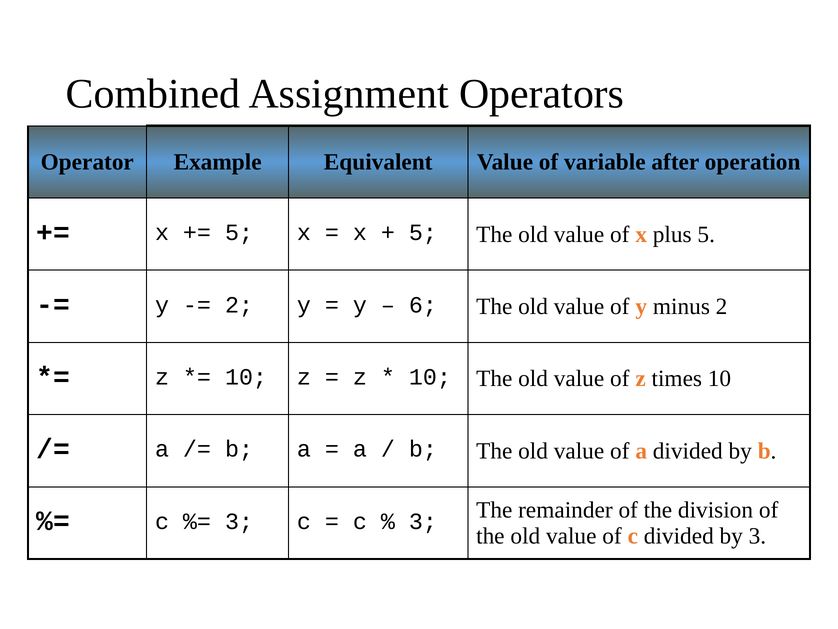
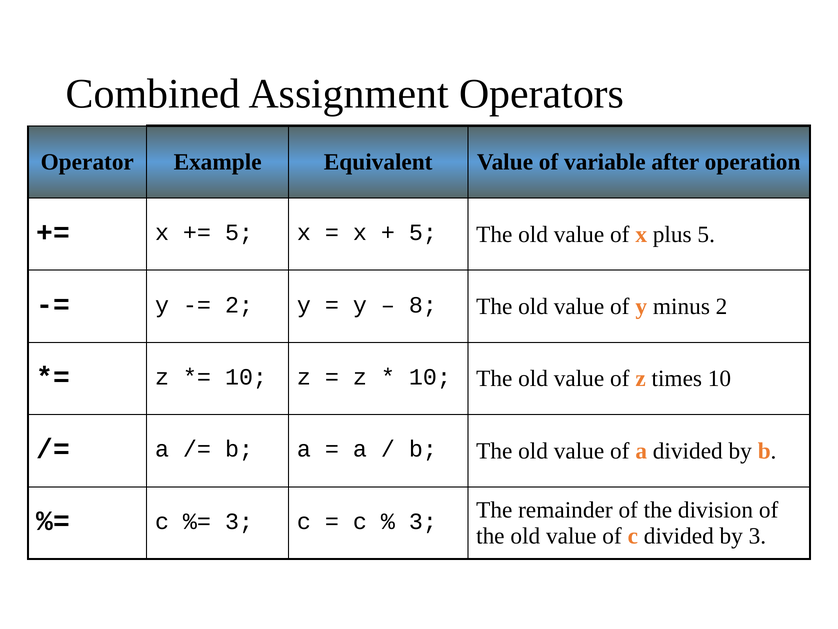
6: 6 -> 8 (423, 305)
